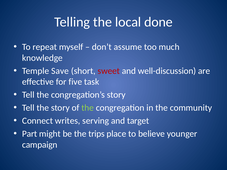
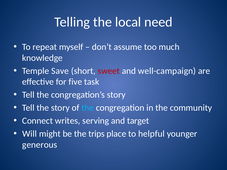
done: done -> need (158, 22)
well-discussion: well-discussion -> well-campaign (167, 71)
the colour: light green -> light blue (88, 108)
Part: Part -> Will (30, 134)
believe: believe -> helpful (151, 134)
campaign: campaign -> generous (40, 145)
